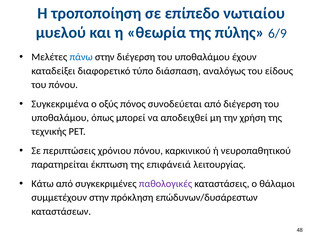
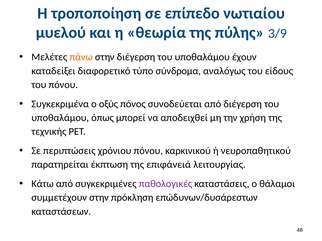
6/9: 6/9 -> 3/9 (278, 34)
πάνω colour: blue -> orange (81, 57)
διάσπαση: διάσπαση -> σύνδρομα (178, 71)
